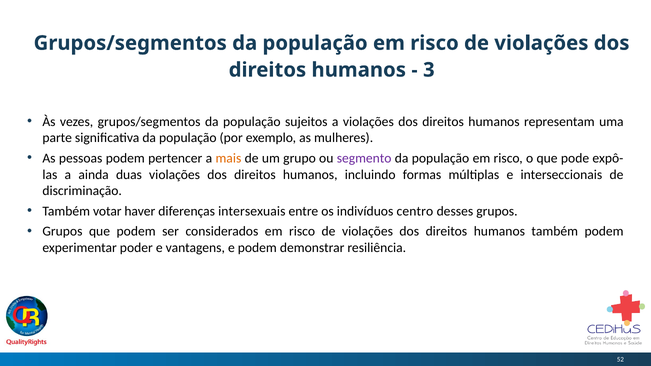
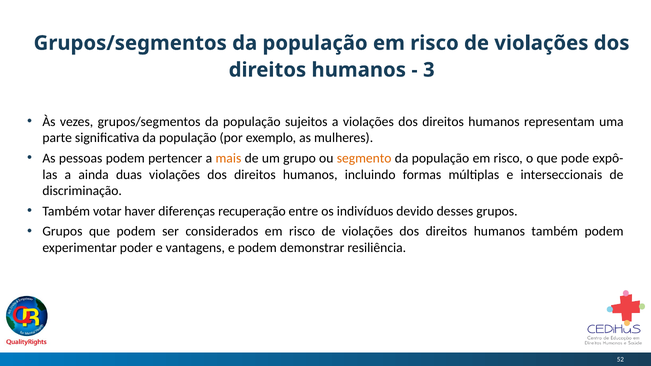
segmento colour: purple -> orange (364, 158)
intersexuais: intersexuais -> recuperação (252, 211)
centro: centro -> devido (415, 211)
